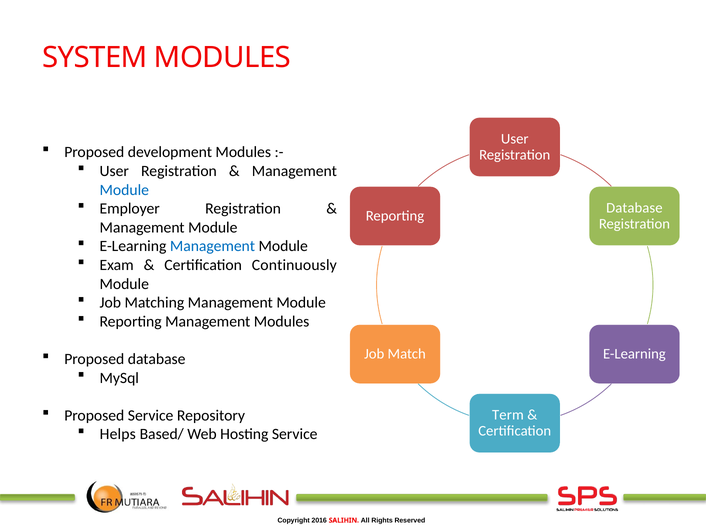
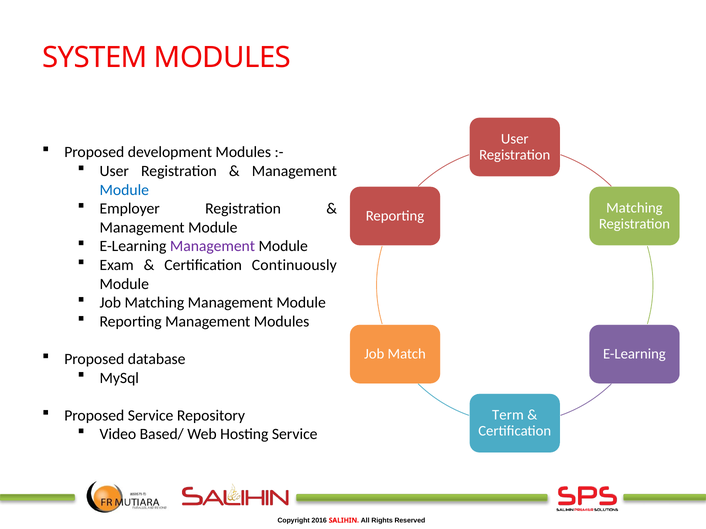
Database: Database -> Matching (634, 208)
Management colour: blue -> purple (213, 247)
Helps: Helps -> Video (118, 435)
